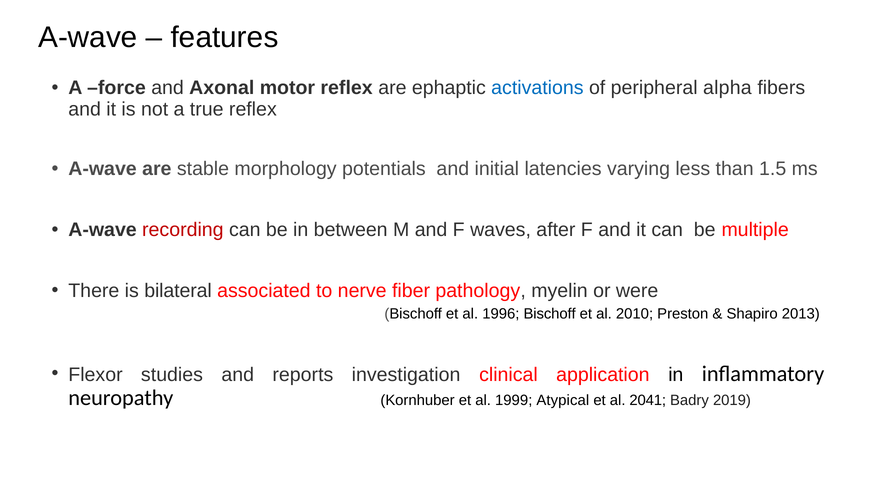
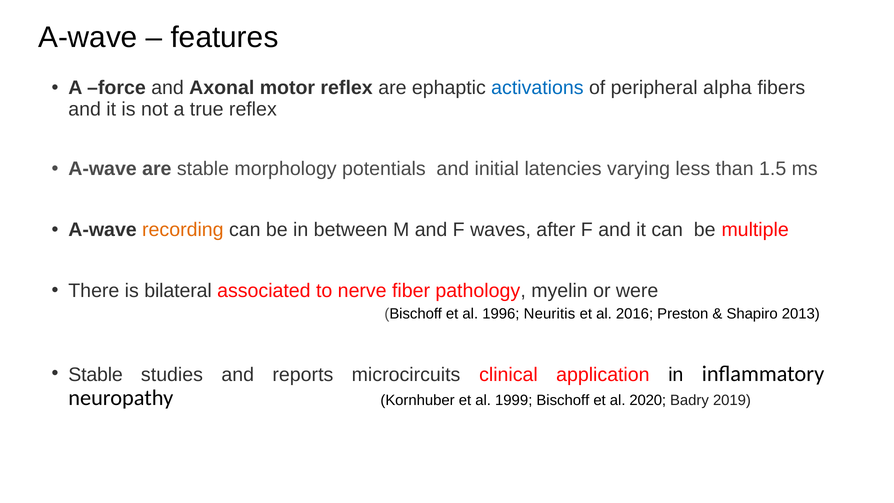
recording colour: red -> orange (183, 230)
1996 Bischoff: Bischoff -> Neuritis (549, 314)
2010: 2010 -> 2016 (635, 314)
Flexor: Flexor -> Stable (96, 375)
investigation: investigation -> microcircuits (406, 375)
1999 Atypical: Atypical -> Bischoff (563, 400)
2041: 2041 -> 2020 (648, 400)
